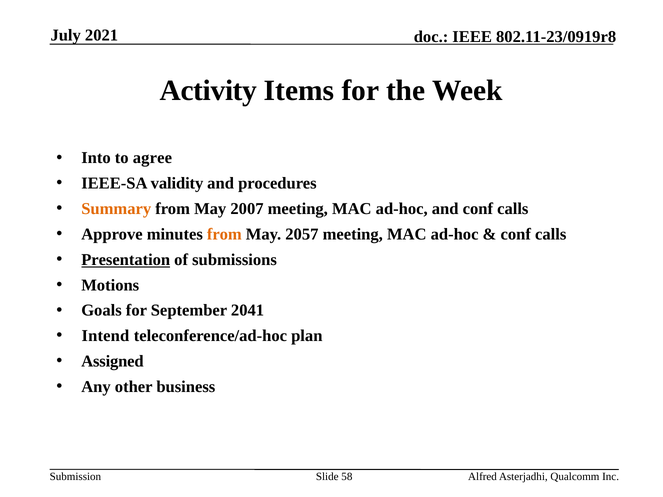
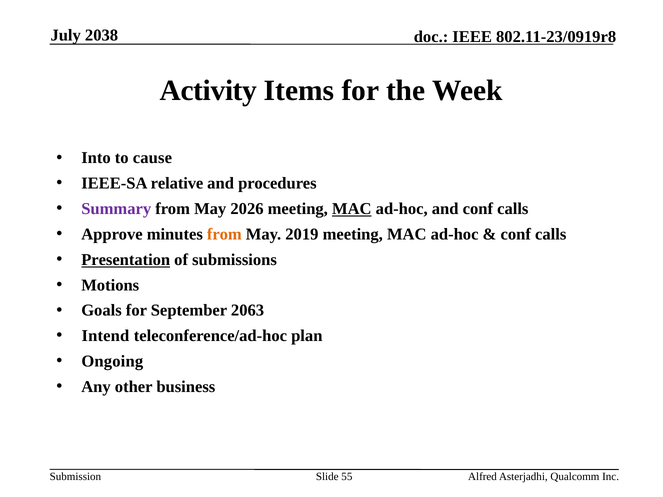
2021: 2021 -> 2038 (102, 35)
agree: agree -> cause (152, 158)
validity: validity -> relative (177, 184)
Summary colour: orange -> purple (116, 209)
2007: 2007 -> 2026 (247, 209)
MAC underline: none -> present (352, 209)
2057: 2057 -> 2019 (302, 234)
2041: 2041 -> 2063 (248, 311)
Assigned: Assigned -> Ongoing (112, 361)
58: 58 -> 55 (347, 477)
